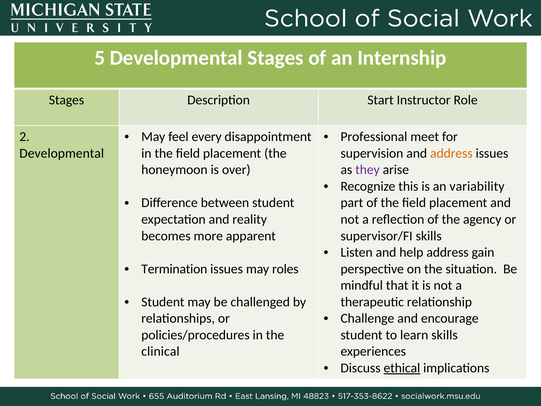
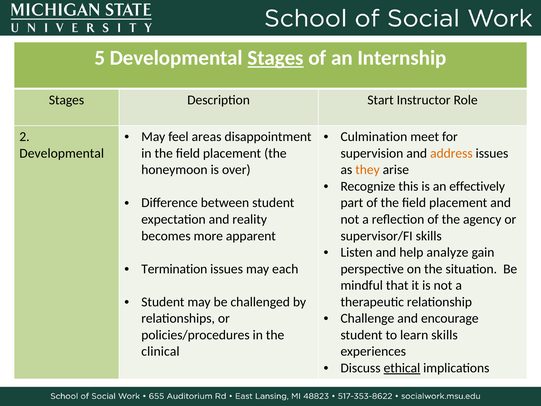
Stages underline: none -> present (276, 58)
every: every -> areas (207, 137)
Professional: Professional -> Culmination (374, 137)
they colour: purple -> orange (367, 170)
variability: variability -> effectively (477, 186)
help address: address -> analyze (447, 252)
roles: roles -> each (285, 269)
